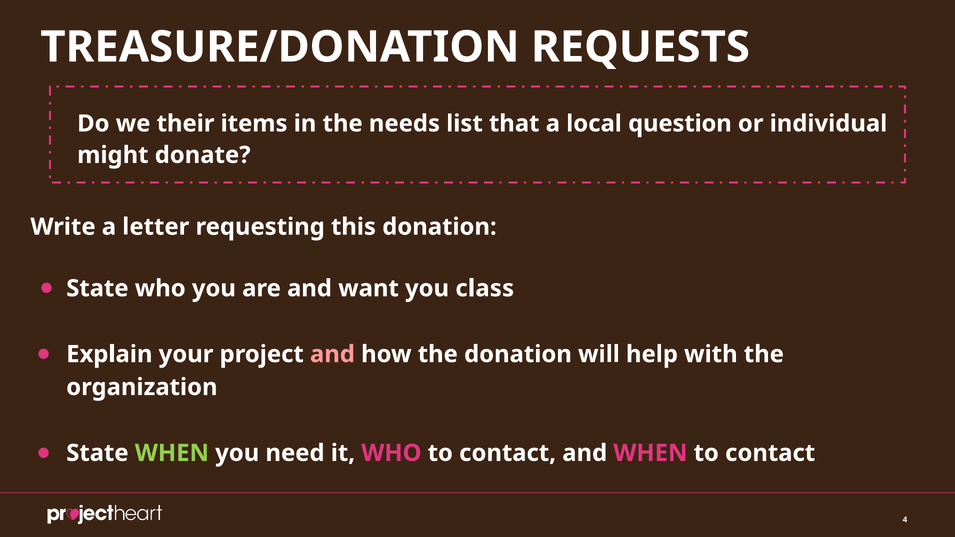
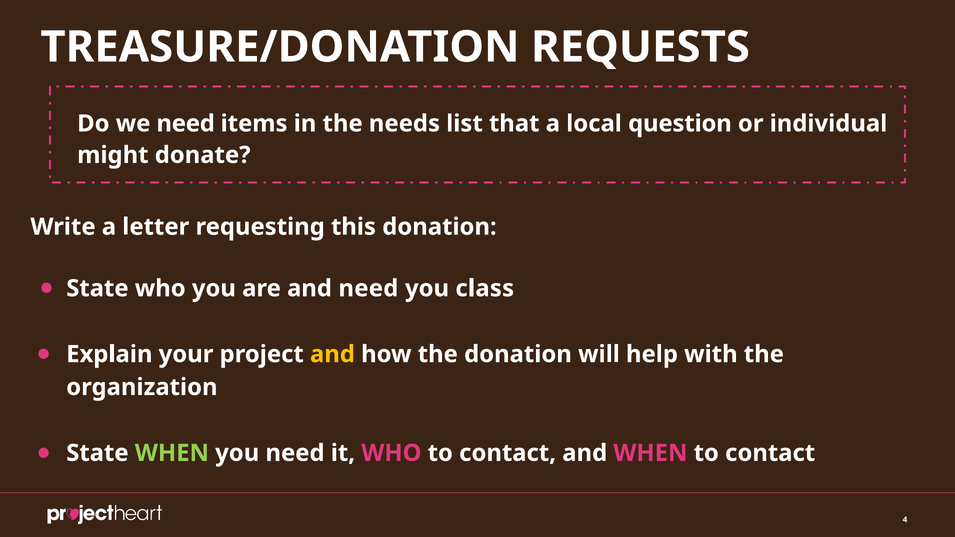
we their: their -> need (186, 124)
and want: want -> need (368, 289)
and colour: pink -> yellow (332, 354)
